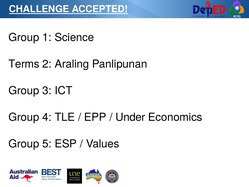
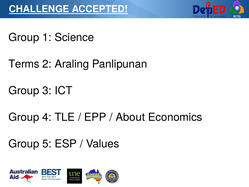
Under: Under -> About (130, 117)
